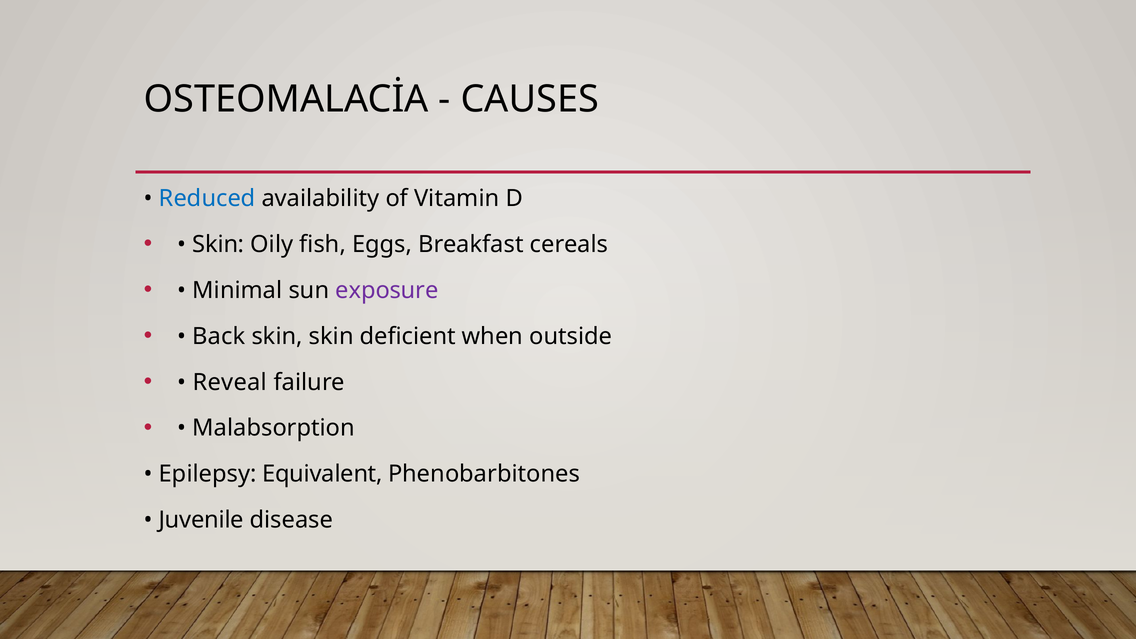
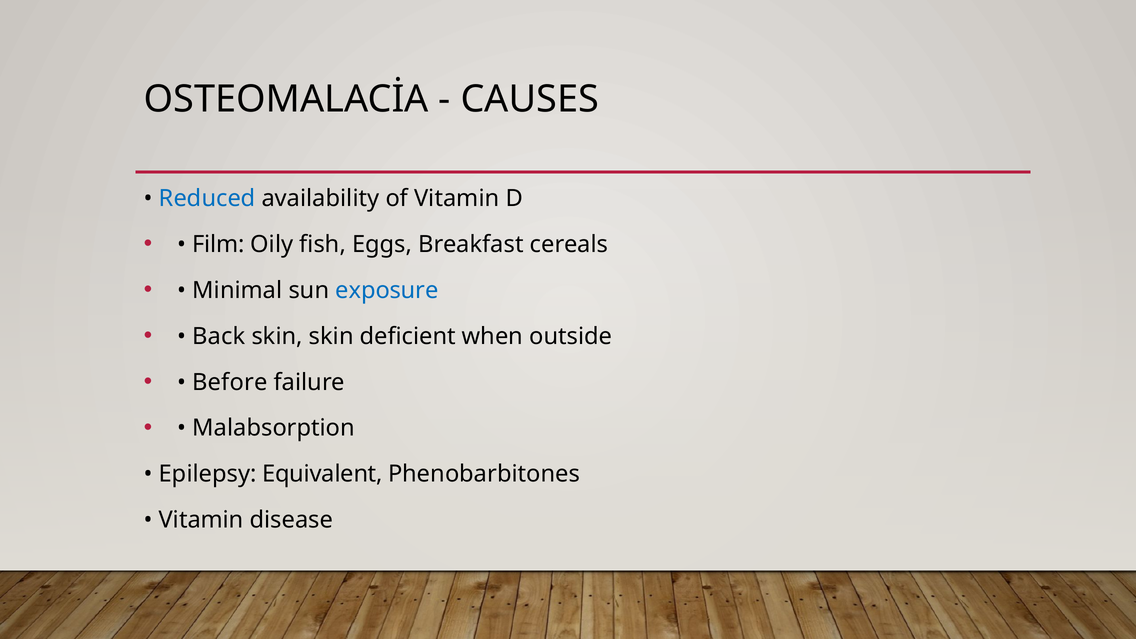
Skin: Skin -> Film (218, 244)
exposure colour: purple -> blue (387, 290)
Reveal: Reveal -> Before (230, 382)
Juvenile: Juvenile -> Vitamin (201, 520)
